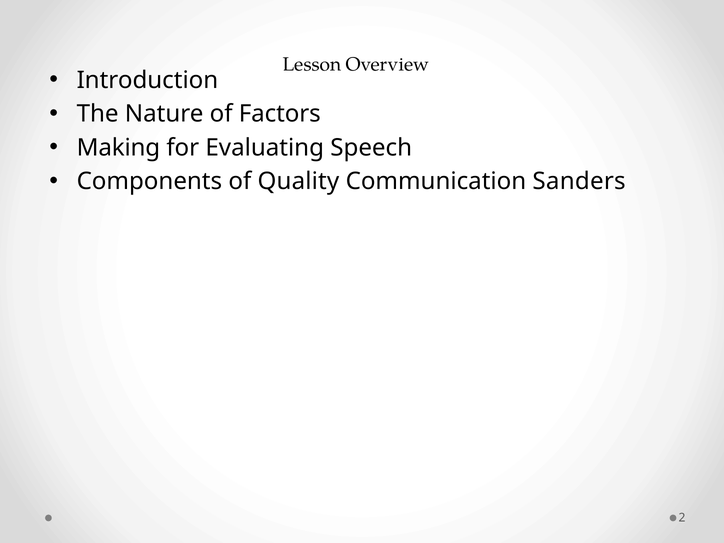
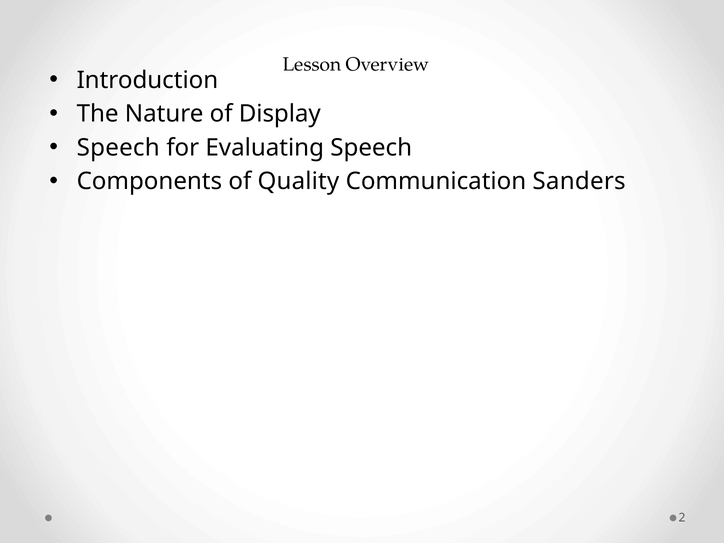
Factors: Factors -> Display (280, 114)
Making: Making -> Speech (118, 148)
